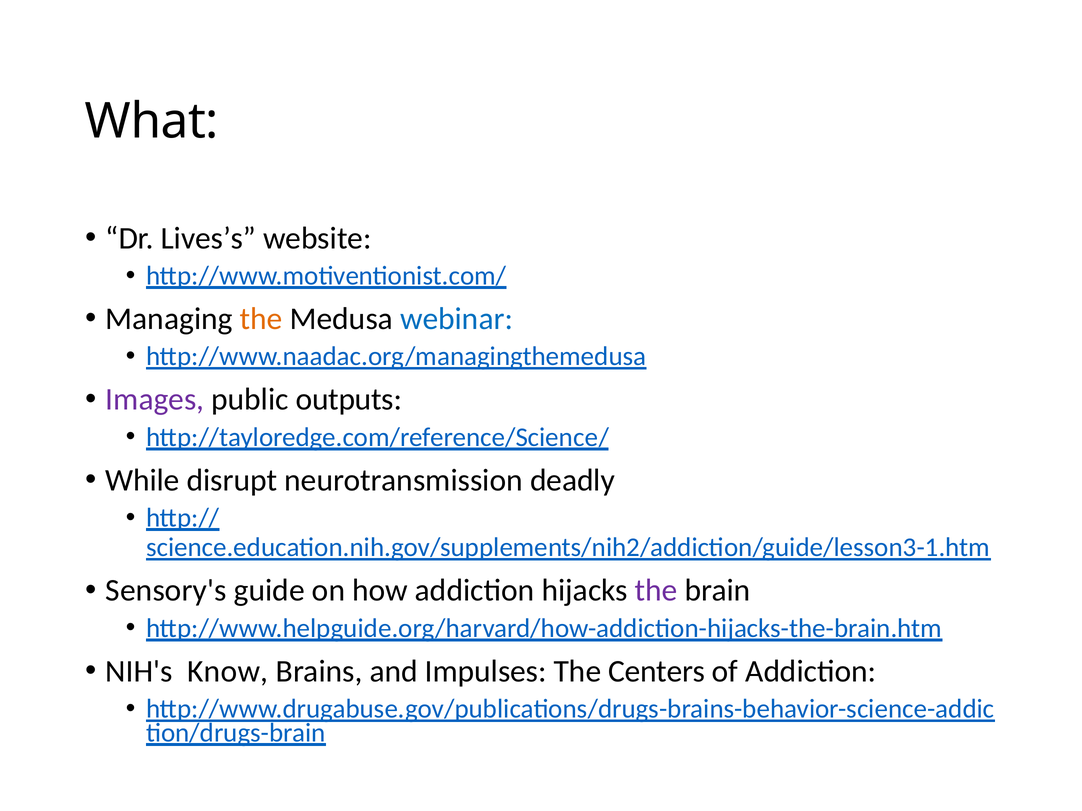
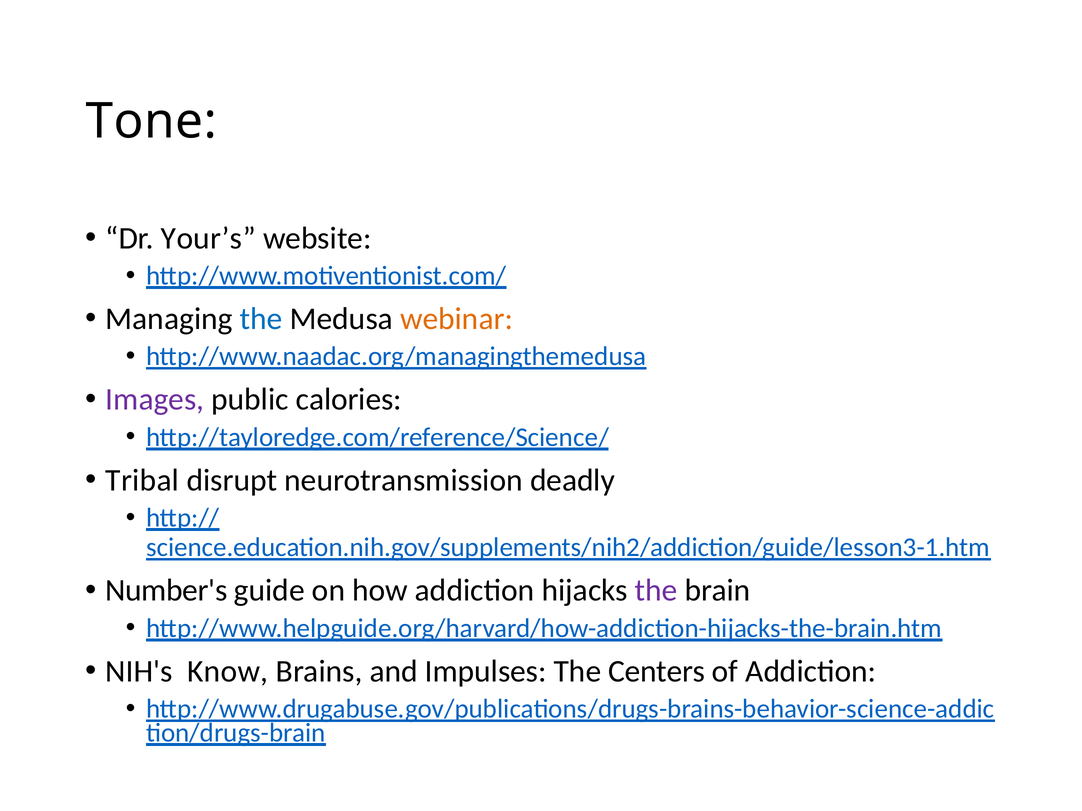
What: What -> Tone (151, 121)
Lives’s: Lives’s -> Your’s (208, 238)
the colour: orange -> blue (261, 319)
webinar colour: blue -> orange (457, 319)
outputs: outputs -> calories (349, 400)
While: While -> Tribal (142, 480)
Sensory's: Sensory's -> Number's (166, 591)
